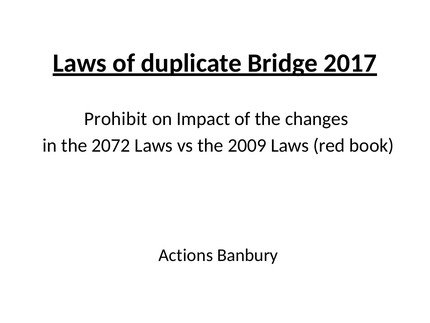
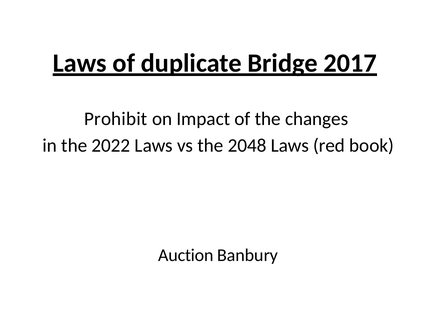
2072: 2072 -> 2022 (111, 145)
2009: 2009 -> 2048 (247, 145)
Actions: Actions -> Auction (186, 255)
